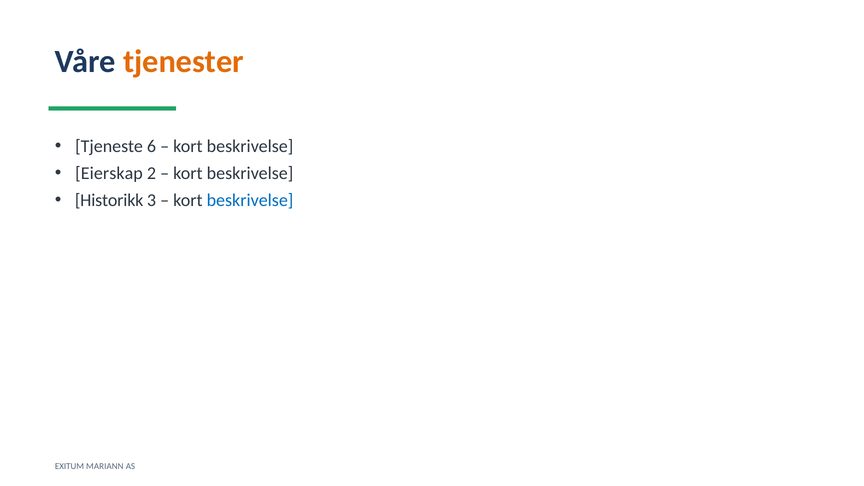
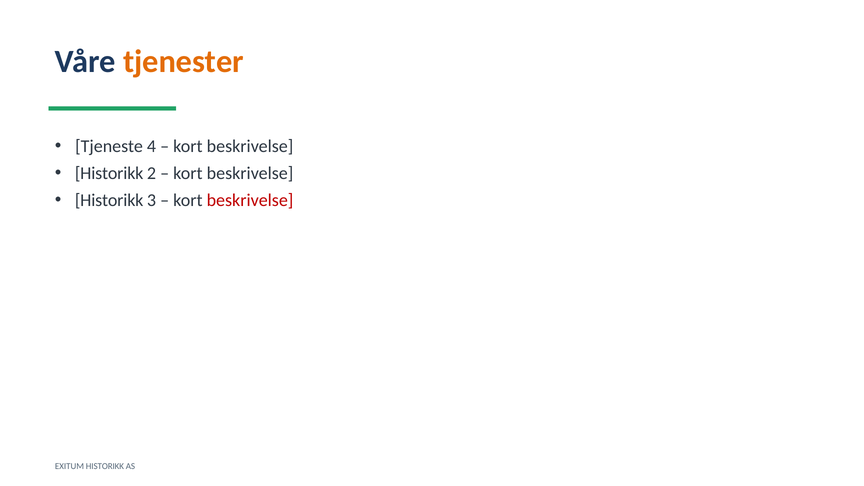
6: 6 -> 4 (151, 146)
Eierskap: Eierskap -> Historikk (109, 173)
beskrivelse colour: blue -> red (250, 200)
EXITUM MARIANN: MARIANN -> HISTORIKK (105, 466)
